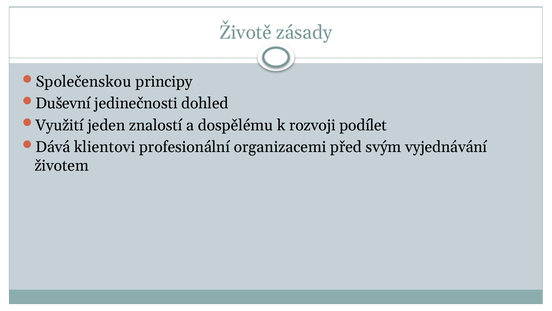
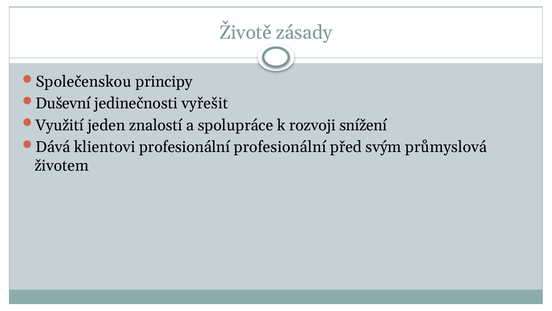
dohled: dohled -> vyřešit (205, 103)
dospělému: dospělému -> spolupráce (236, 125)
podílet: podílet -> snížení (363, 125)
profesionální organizacemi: organizacemi -> profesionální (280, 147)
vyjednávání: vyjednávání -> průmyslová (446, 147)
